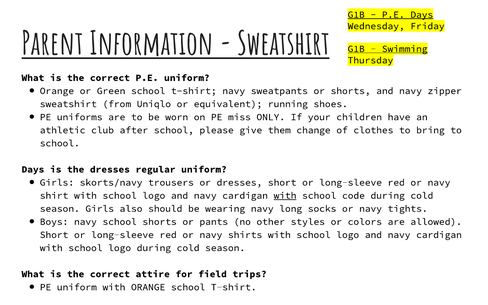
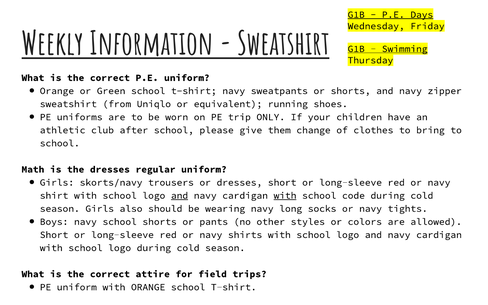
Parent: Parent -> Weekly (53, 44)
miss: miss -> trip (239, 117)
Days: Days -> Math (33, 169)
and underline: none -> present (180, 196)
